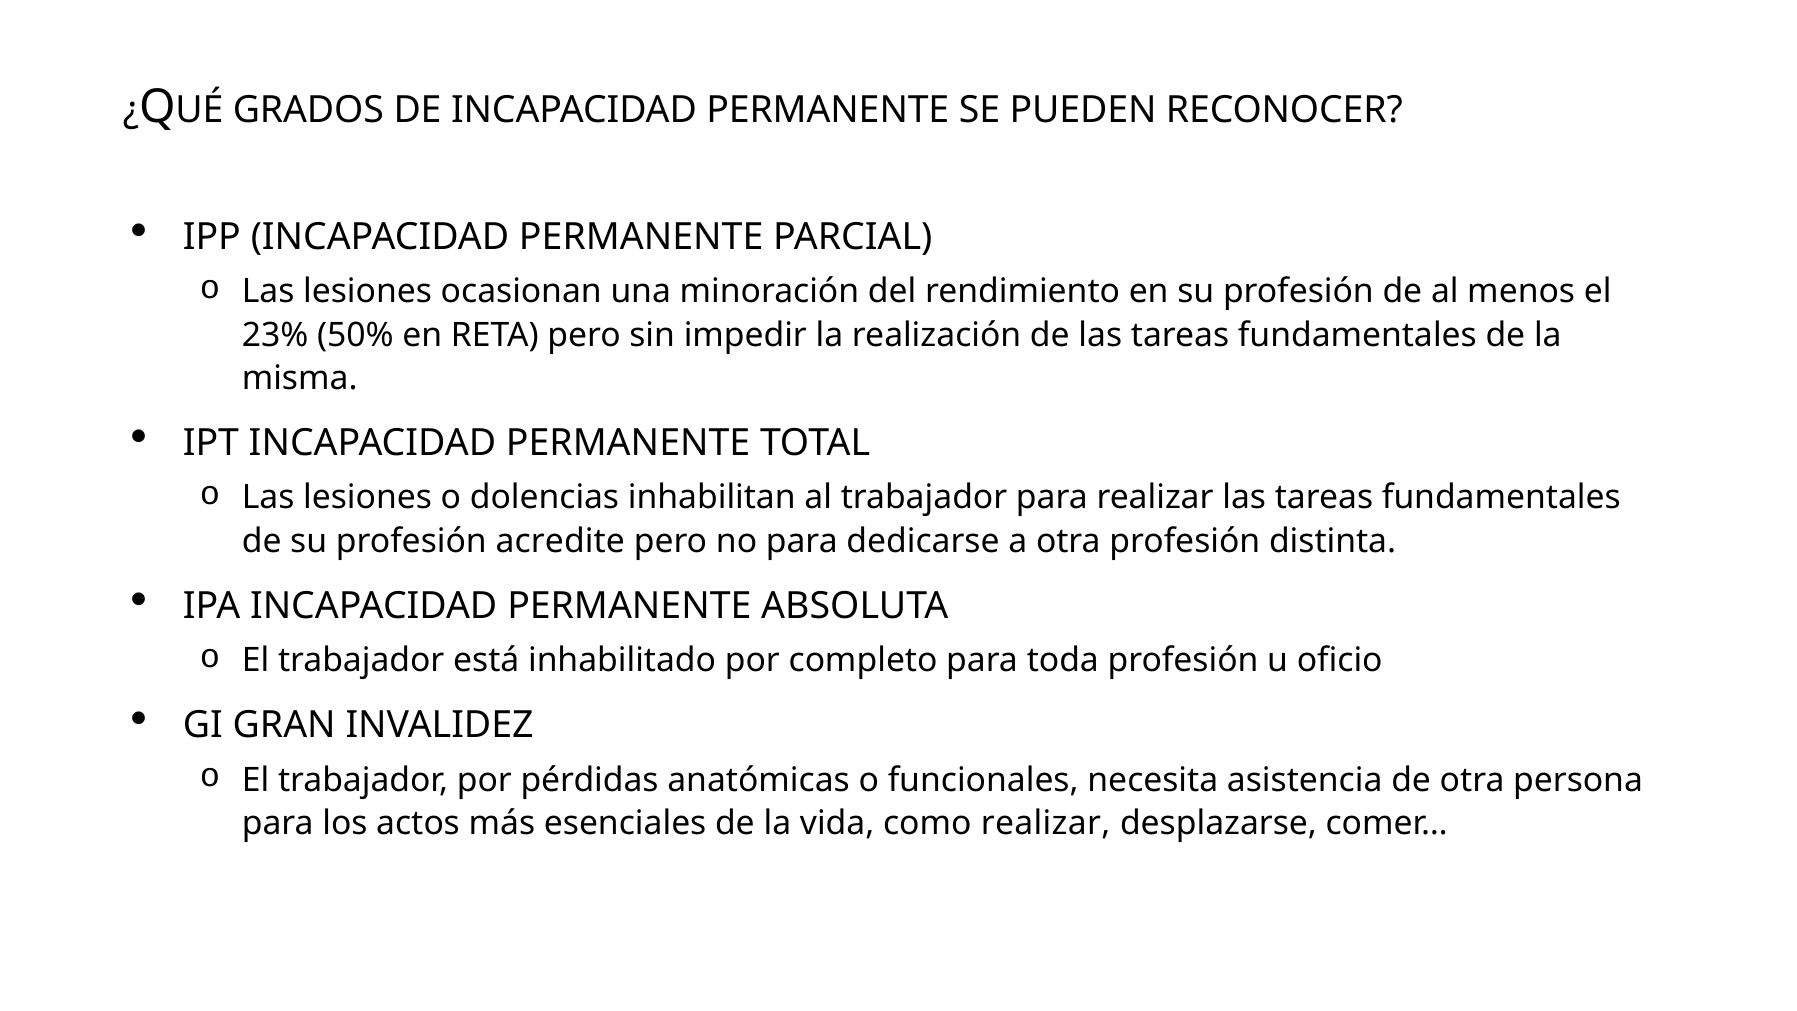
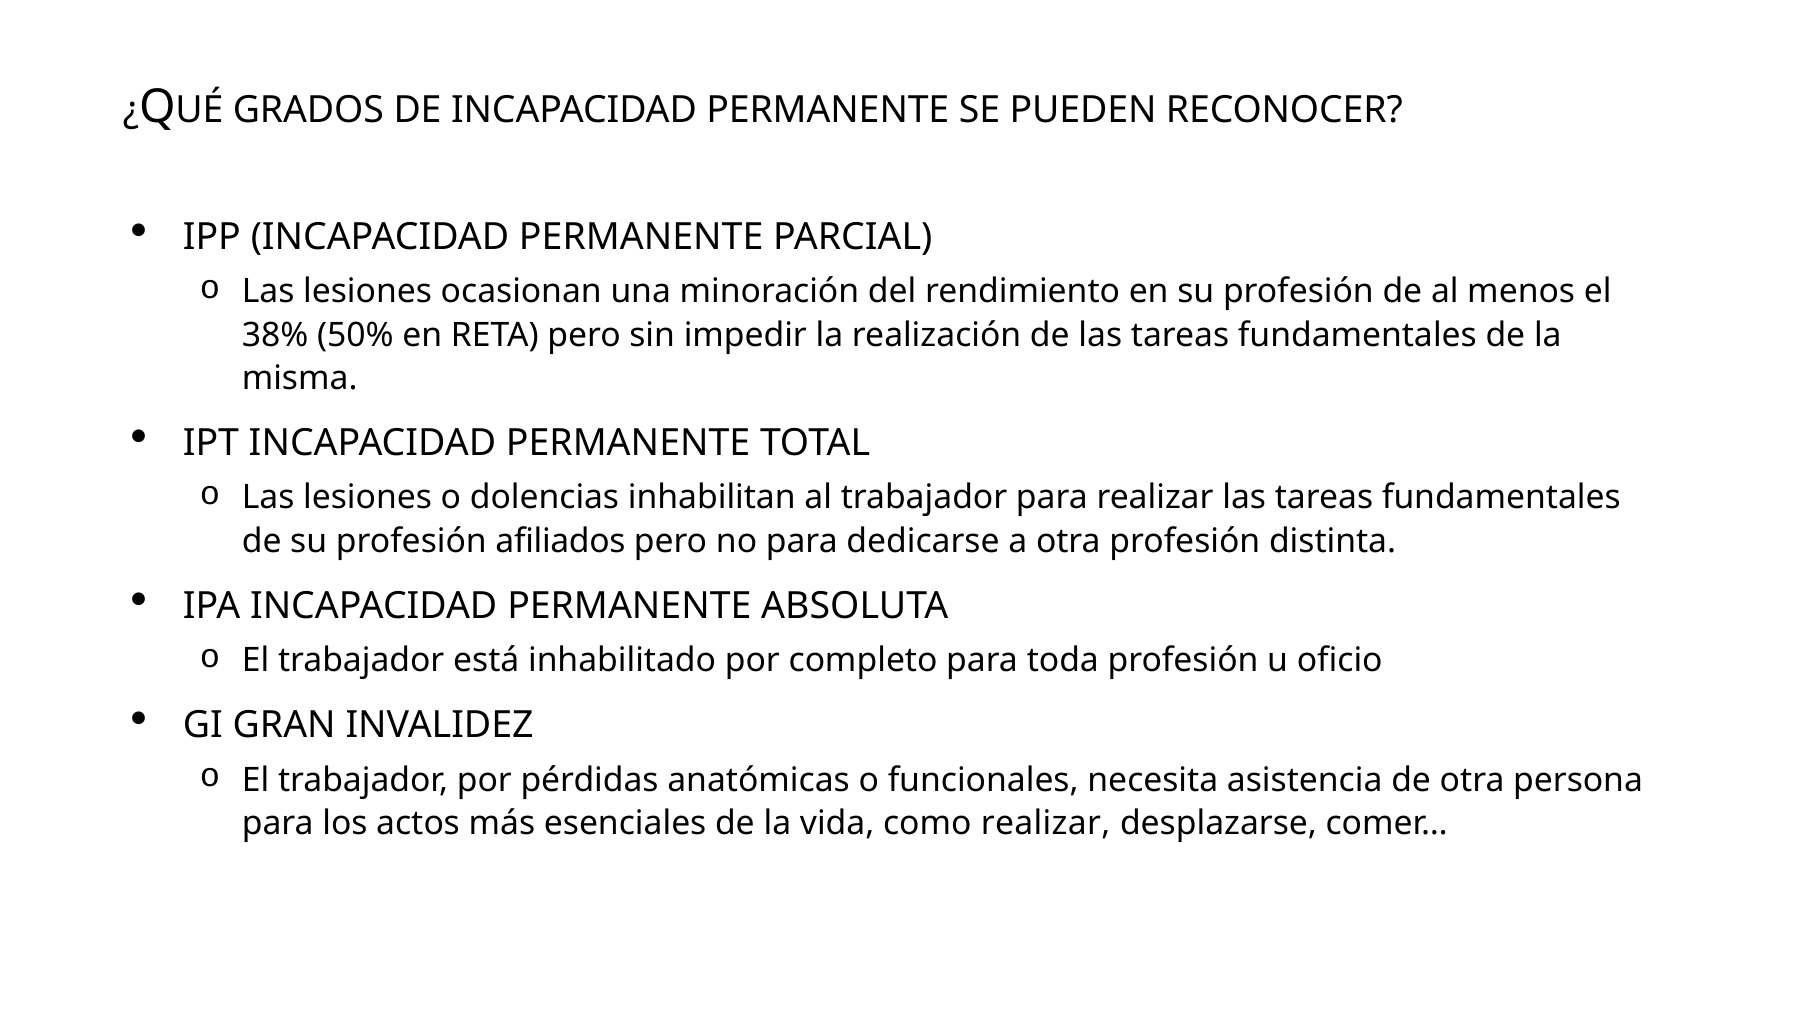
23%: 23% -> 38% (275, 335)
acredite: acredite -> afiliados (560, 541)
